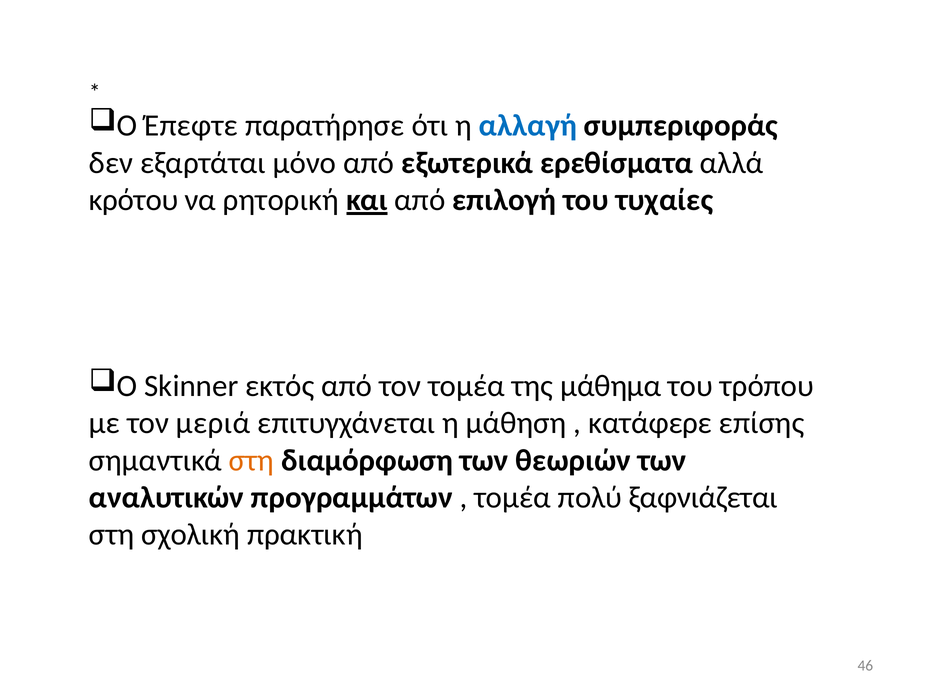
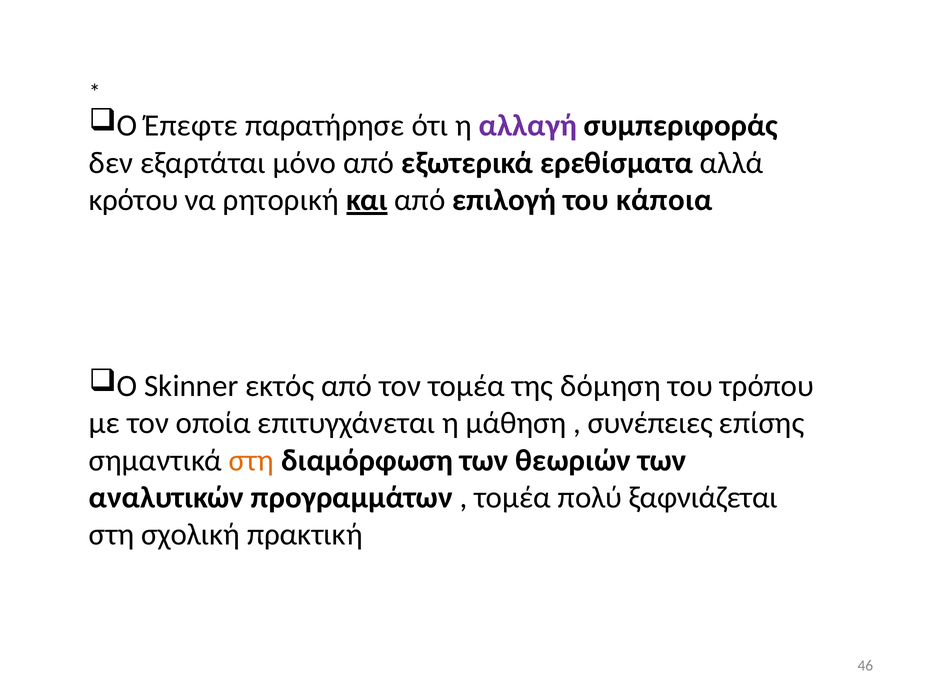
αλλαγή colour: blue -> purple (528, 126)
τυχαίες: τυχαίες -> κάποια (664, 200)
μάθημα: μάθημα -> δόμηση (611, 386)
μεριά: μεριά -> οποία (213, 423)
κατάφερε: κατάφερε -> συνέπειες (650, 423)
